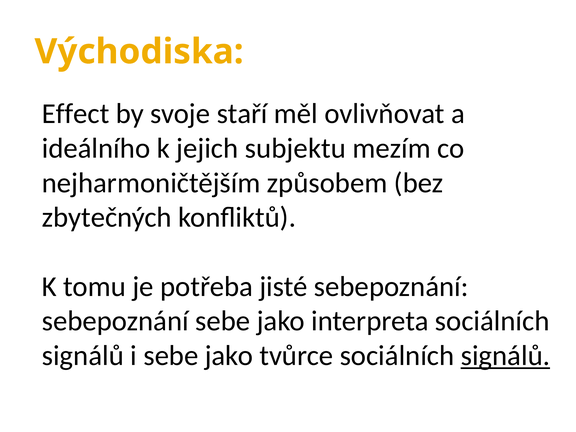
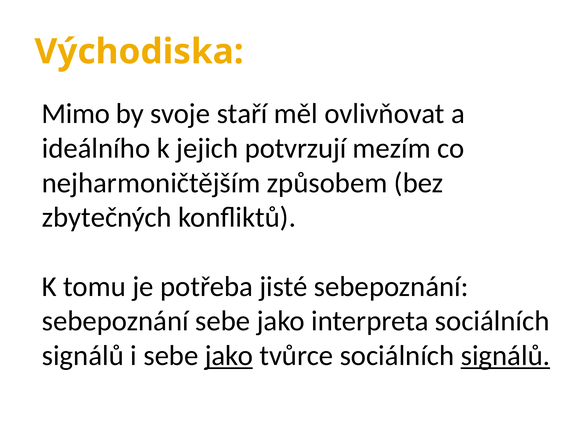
Effect: Effect -> Mimo (76, 114)
subjektu: subjektu -> potvrzují (296, 148)
jako underline: none -> present (229, 356)
